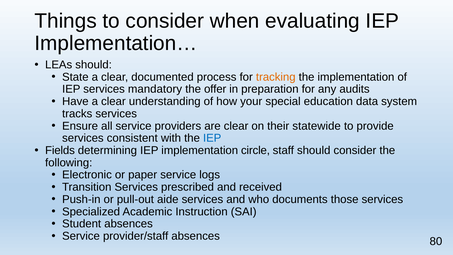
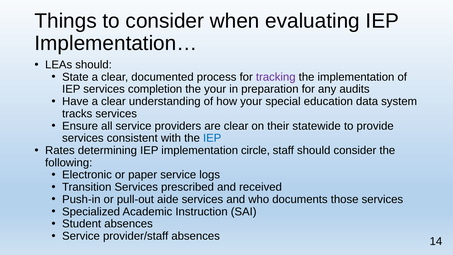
tracking colour: orange -> purple (276, 77)
mandatory: mandatory -> completion (155, 89)
the offer: offer -> your (215, 89)
Fields: Fields -> Rates (60, 150)
80: 80 -> 14 (436, 241)
